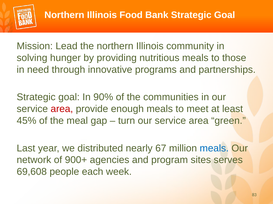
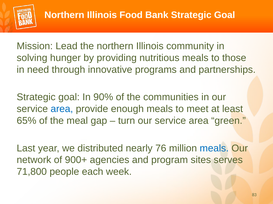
area colour: red -> blue (62, 109)
45%: 45% -> 65% (27, 121)
67: 67 -> 76 (161, 149)
69,608: 69,608 -> 71,800 (32, 172)
